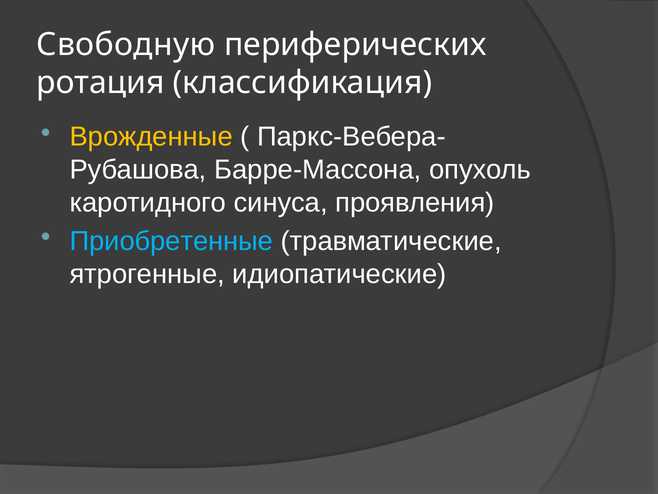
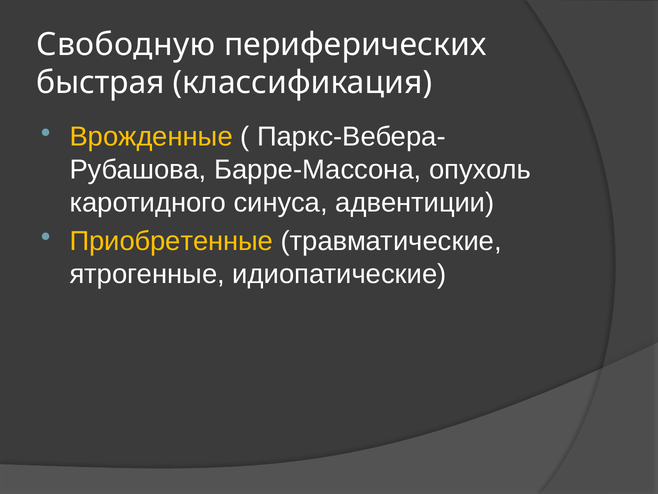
ротация: ротация -> быстрая (100, 83)
проявления: проявления -> адвентиции (415, 203)
Приобретенные colour: light blue -> yellow (171, 241)
